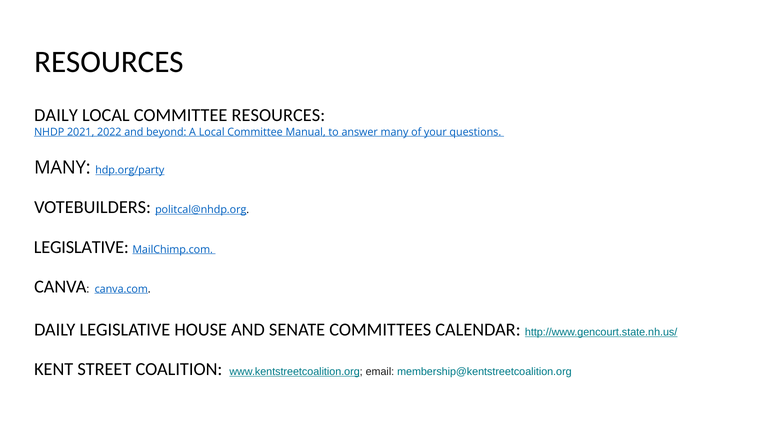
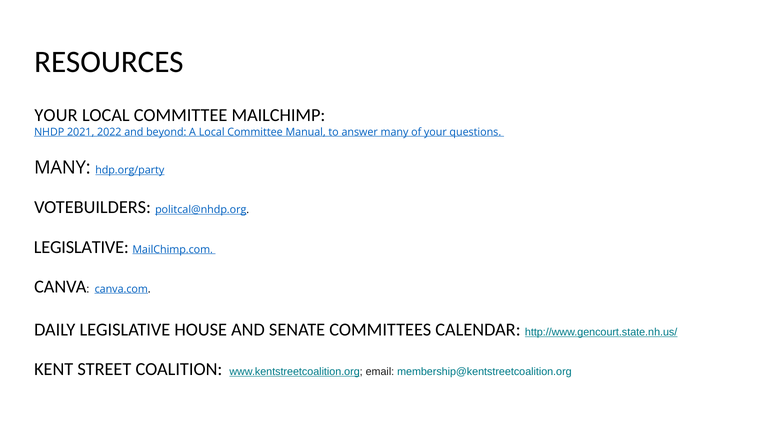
DAILY: DAILY -> YOUR (56, 115)
COMMITTEE RESOURCES: RESOURCES -> MAILCHIMP (278, 115)
